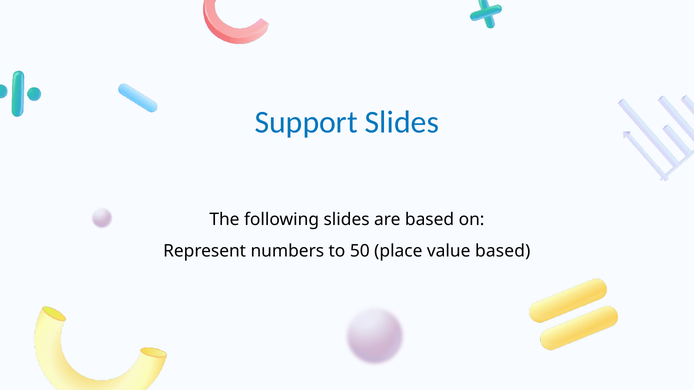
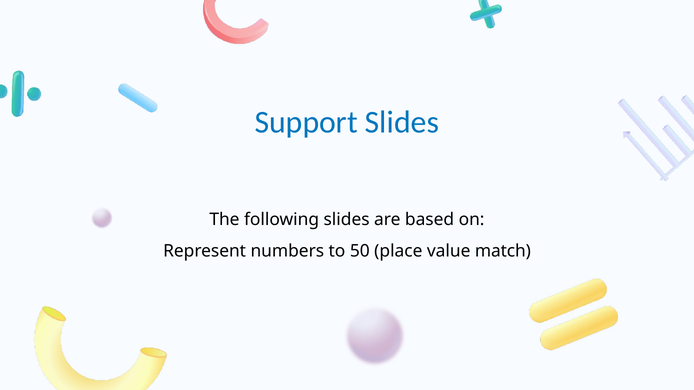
value based: based -> match (503, 251)
